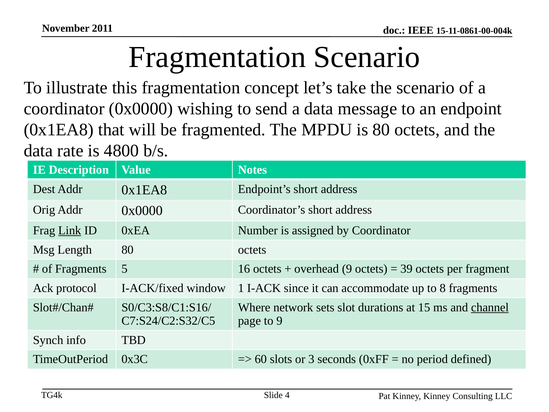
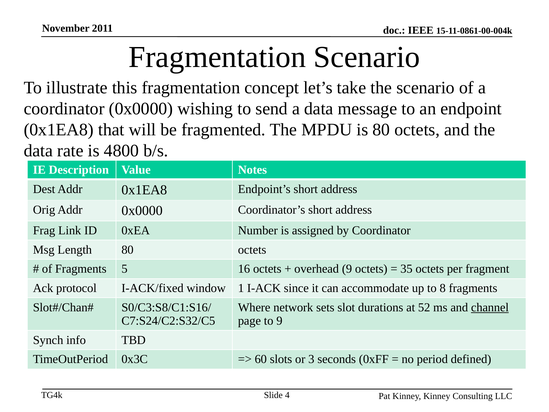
Link underline: present -> none (70, 230)
39: 39 -> 35 (406, 269)
15: 15 -> 52 (424, 307)
